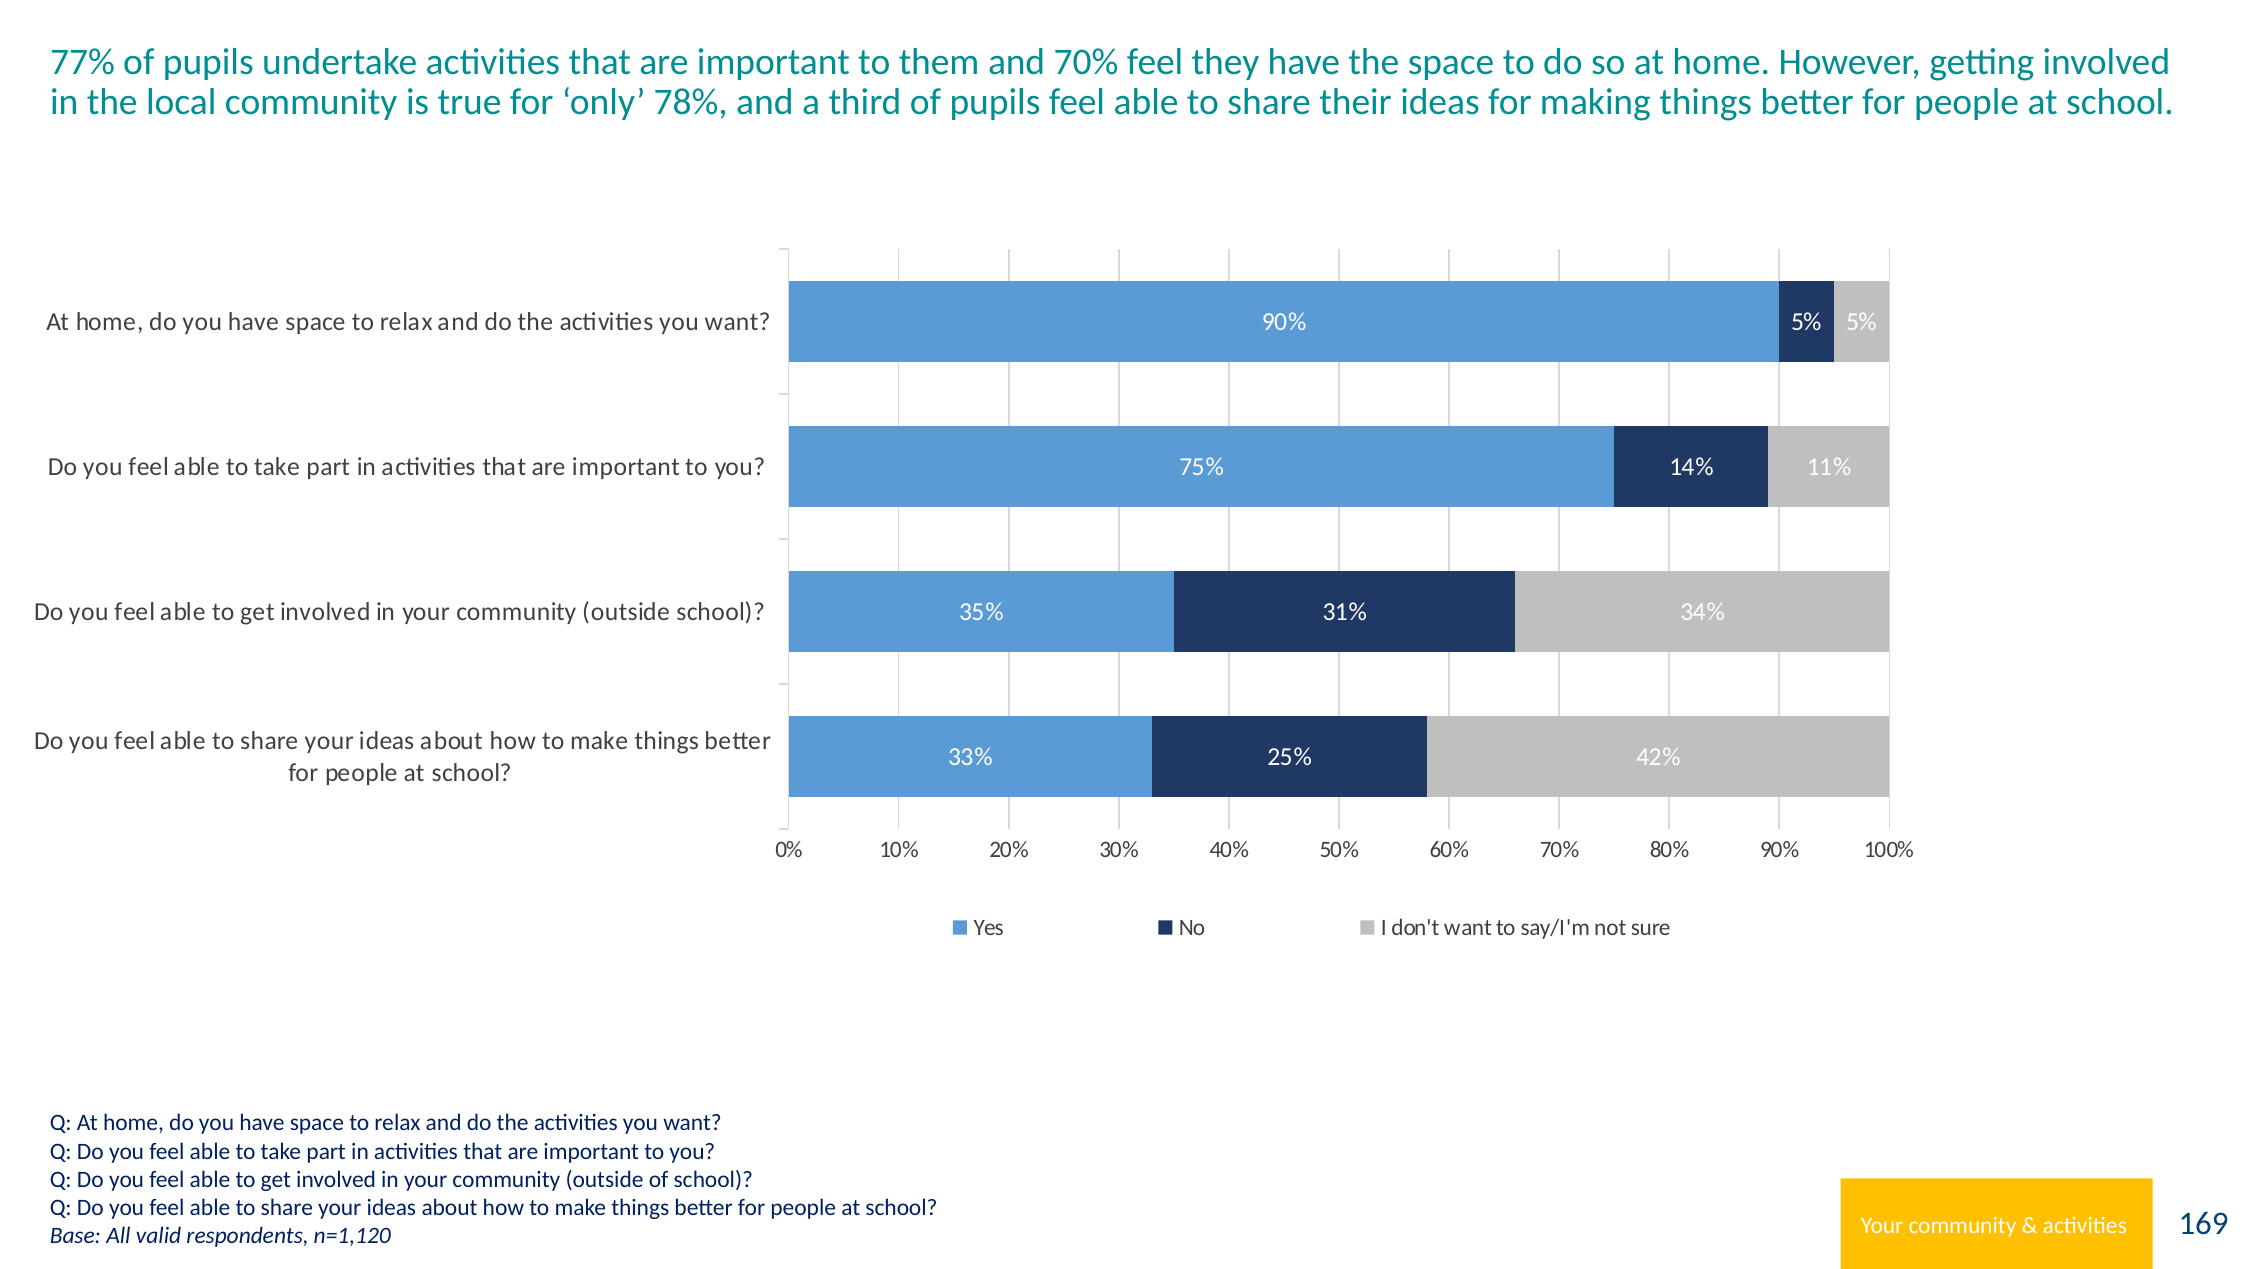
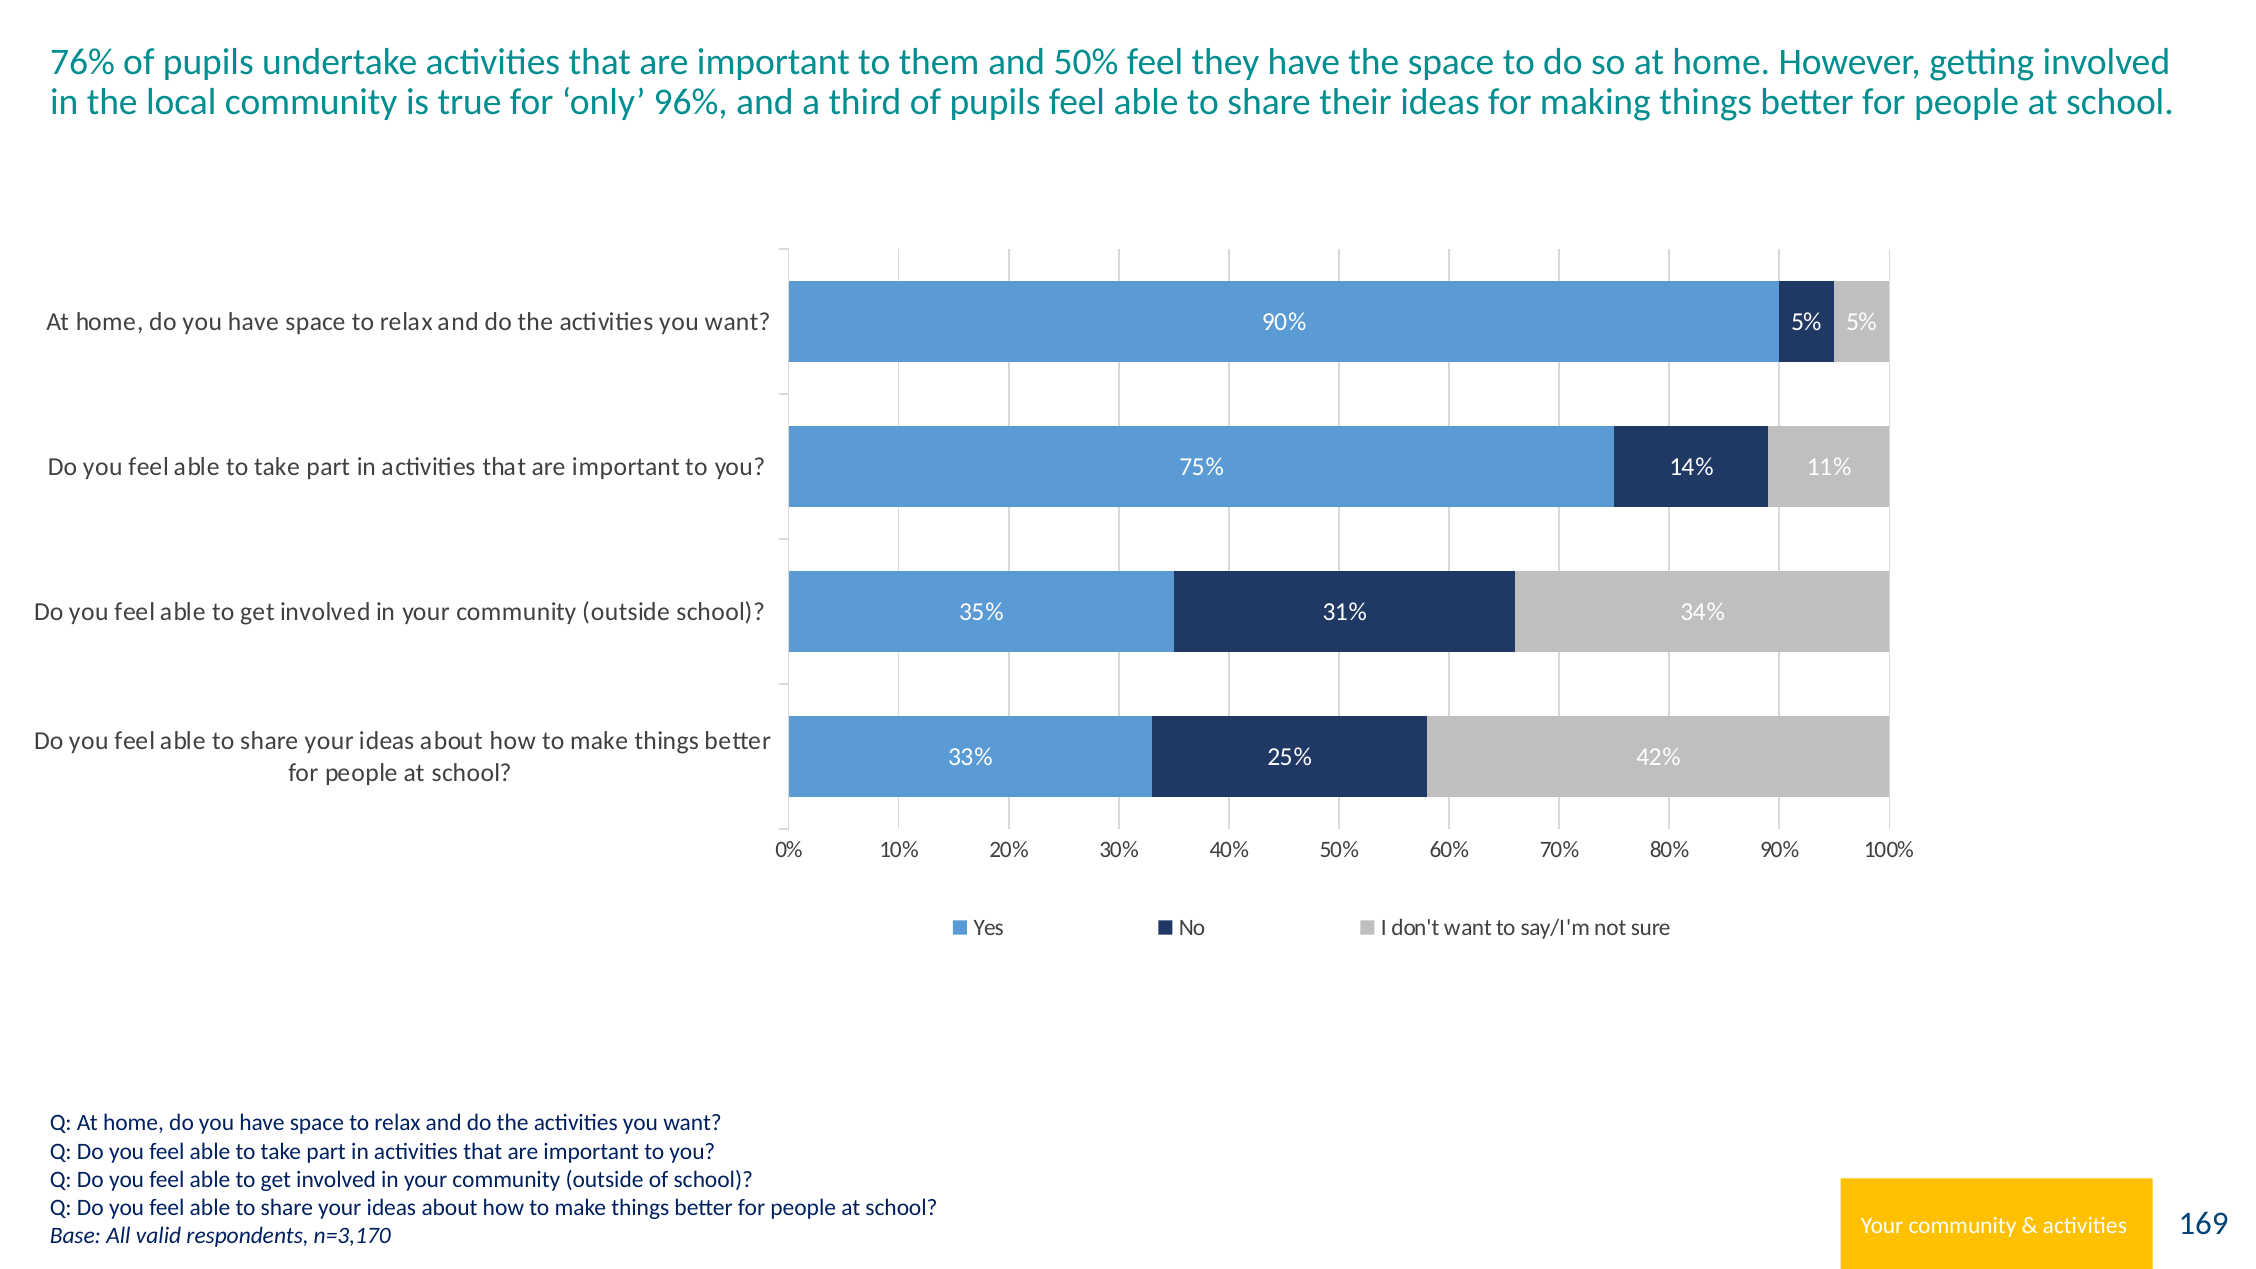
77%: 77% -> 76% (83, 62)
and 70%: 70% -> 50% (1086, 62)
78%: 78% -> 96% (691, 102)
n=1,120: n=1,120 -> n=3,170 (352, 1236)
